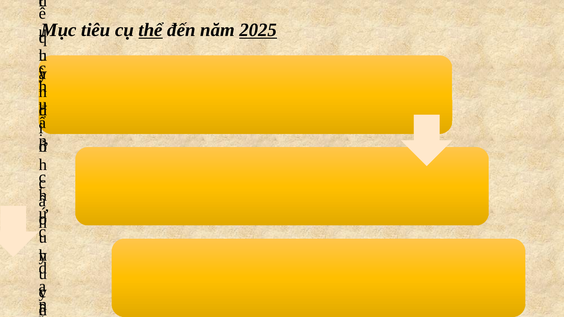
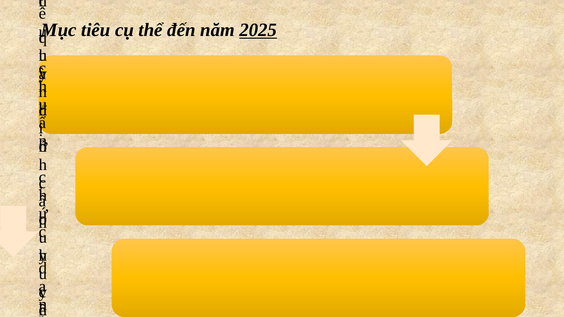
thể underline: present -> none (151, 30)
